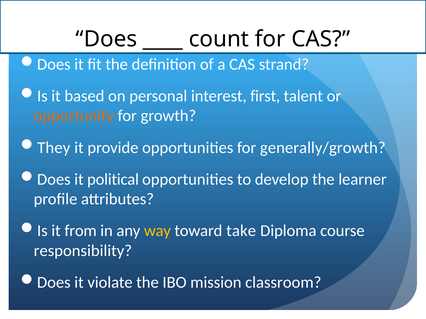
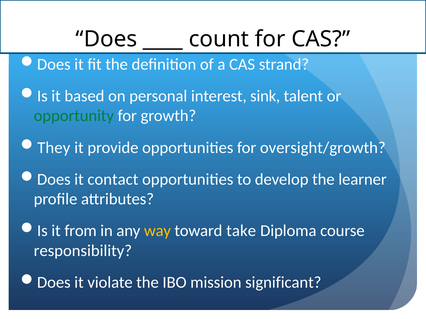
first: first -> sink (265, 96)
opportunity colour: orange -> green (74, 116)
generally/growth: generally/growth -> oversight/growth (323, 148)
political: political -> contact (113, 180)
classroom: classroom -> significant (283, 283)
